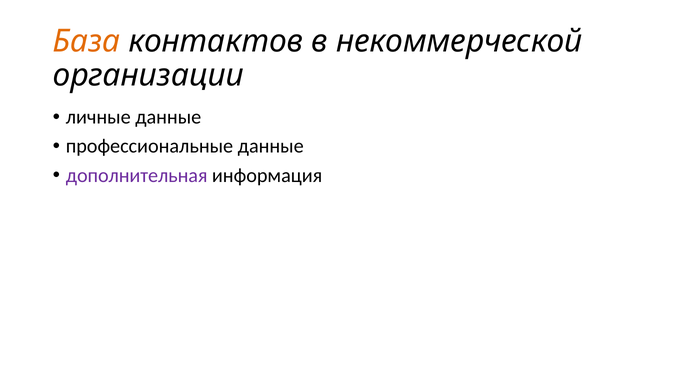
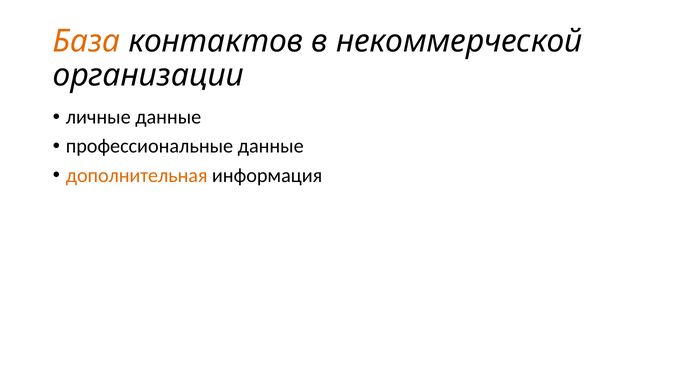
дополнительная colour: purple -> orange (137, 175)
